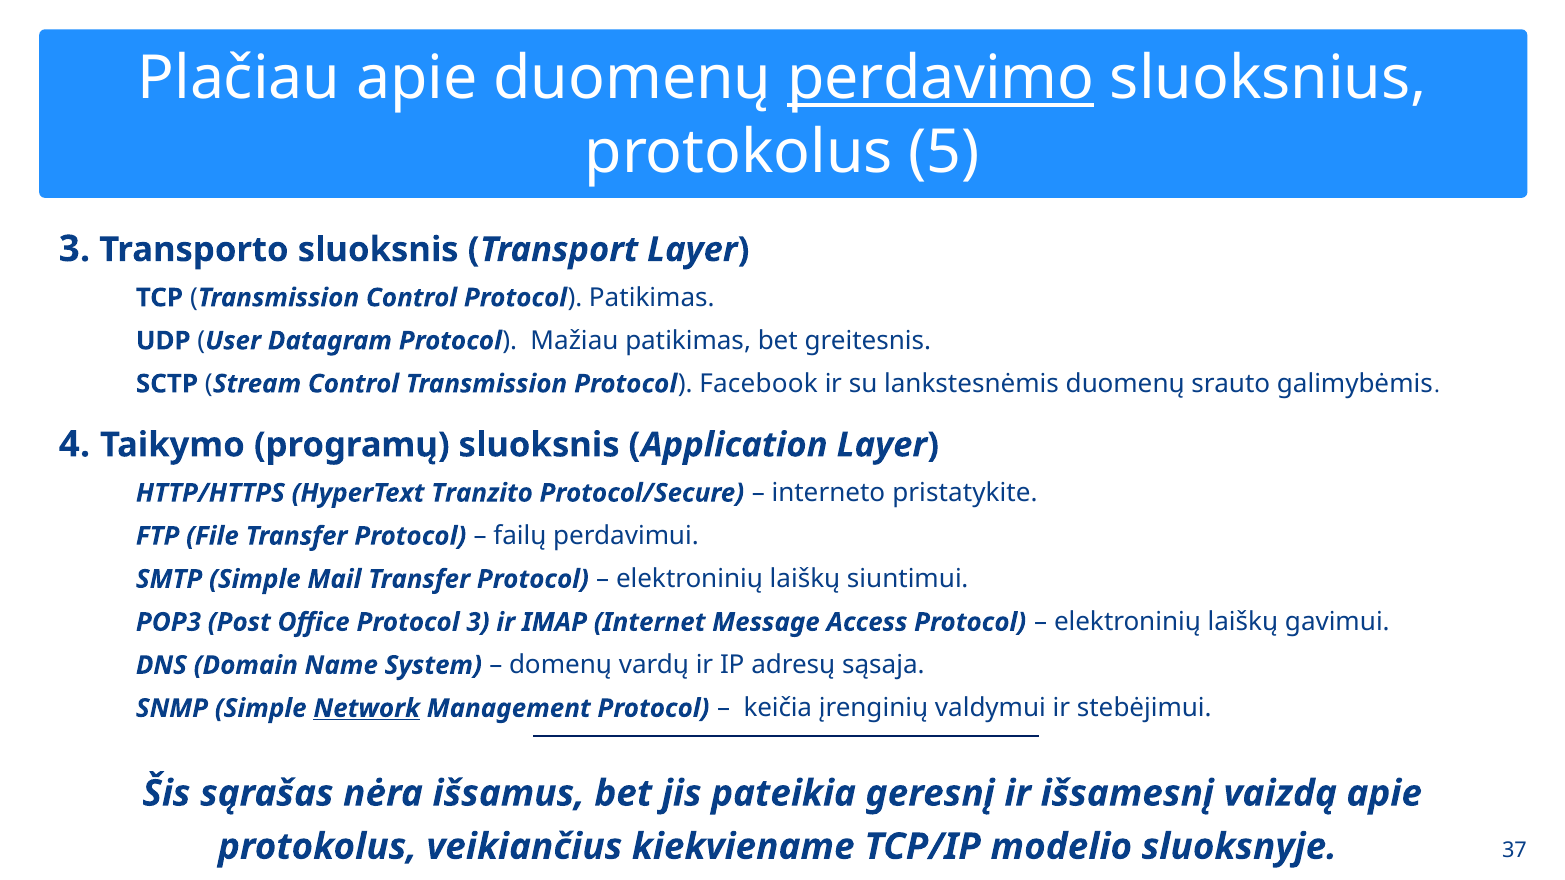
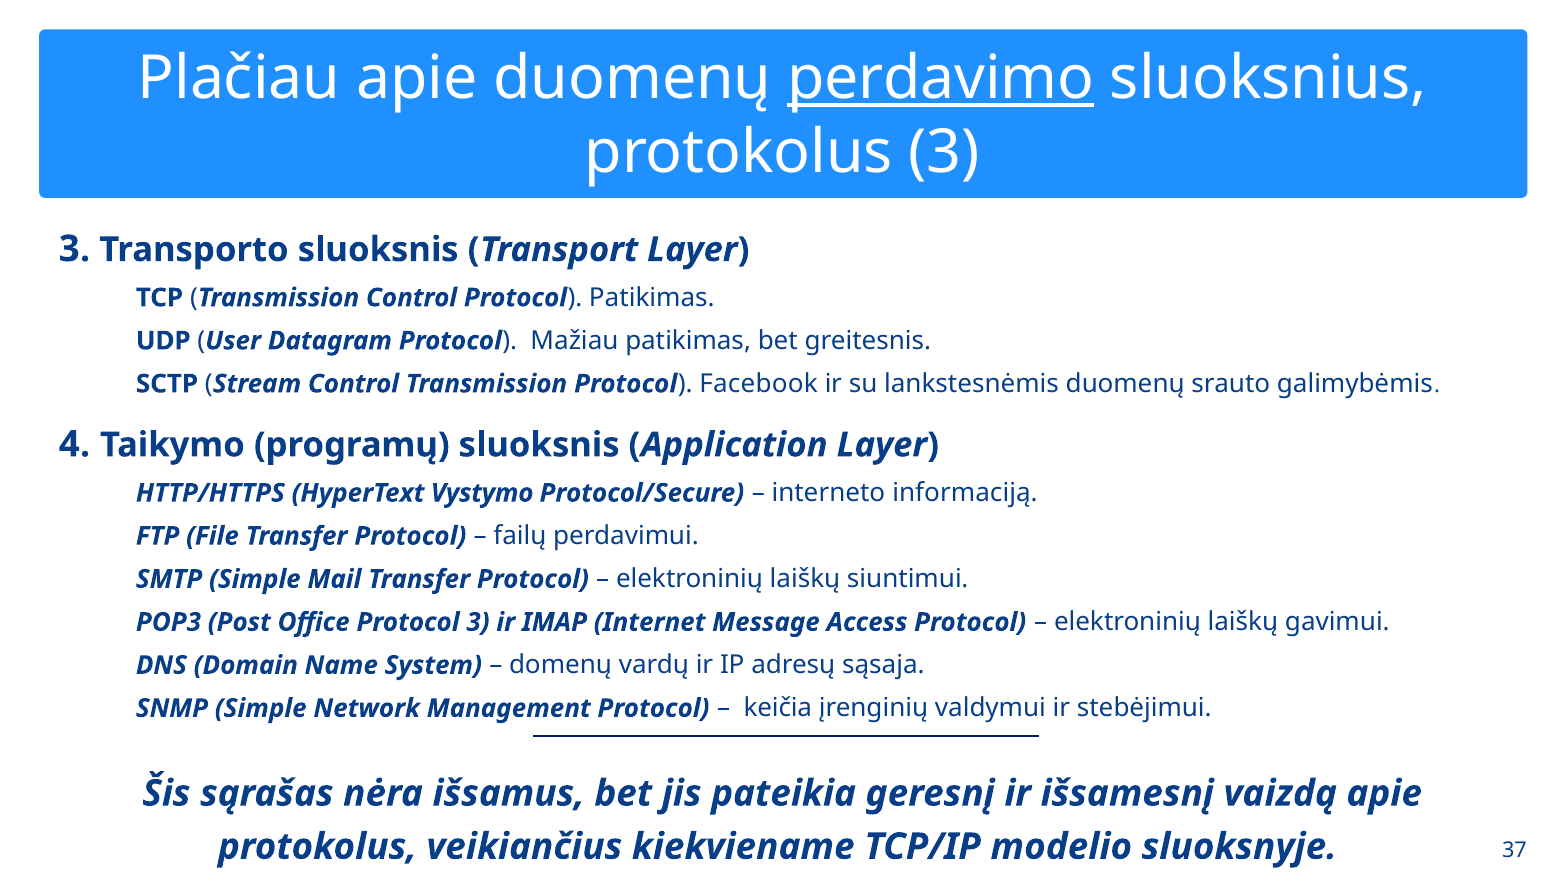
protokolus 5: 5 -> 3 (944, 152)
Tranzito: Tranzito -> Vystymo (482, 493)
pristatykite: pristatykite -> informaciją (965, 493)
Network underline: present -> none (367, 709)
